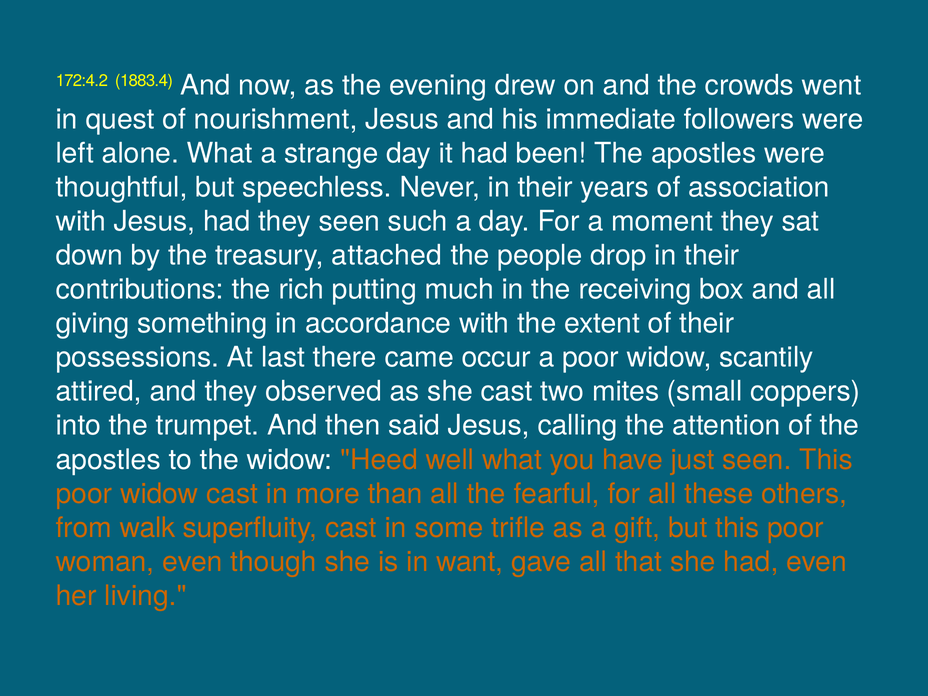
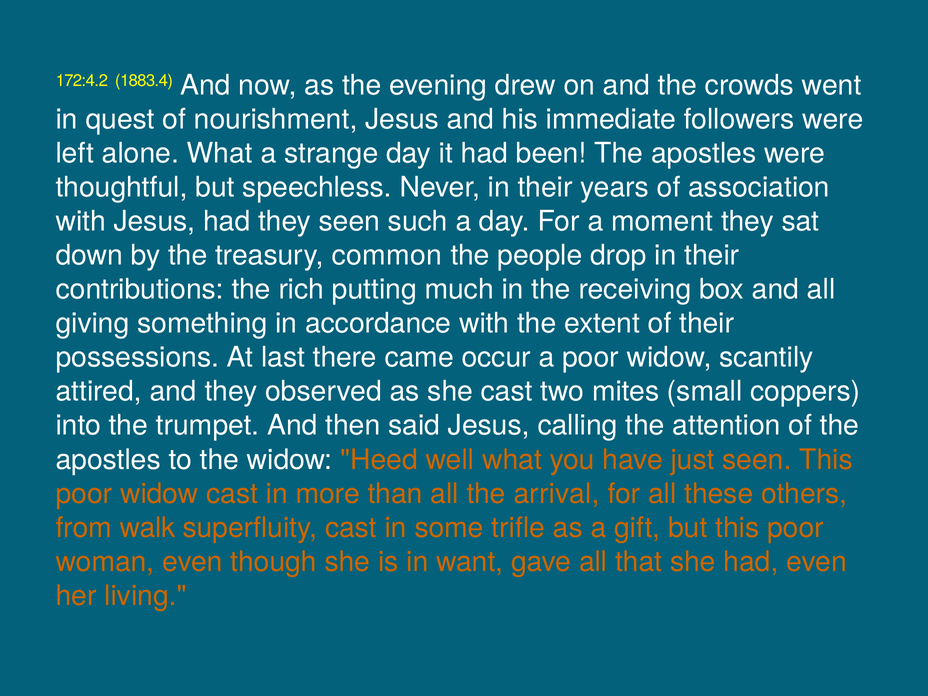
attached: attached -> common (387, 256)
fearful: fearful -> arrival (557, 494)
